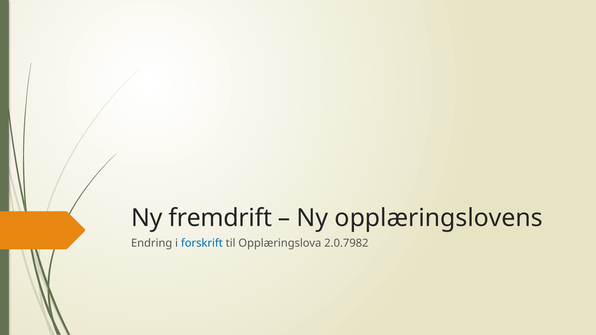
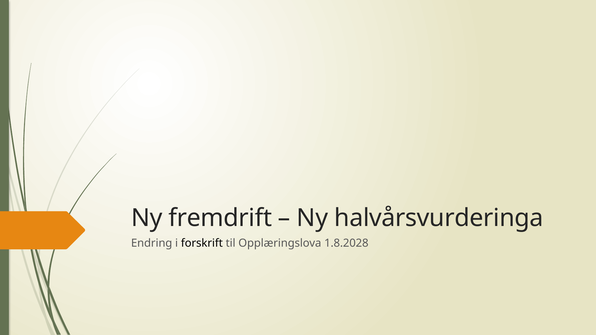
opplæringslovens: opplæringslovens -> halvårsvurderinga (439, 218)
forskrift colour: blue -> black (202, 243)
2.0.7982: 2.0.7982 -> 1.8.2028 (346, 243)
